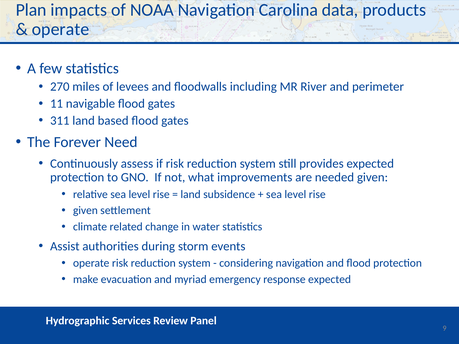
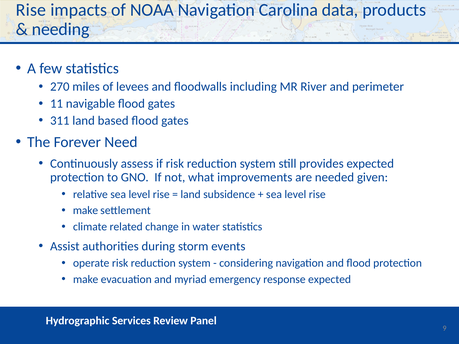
Plan: Plan -> Rise (31, 10)
operate: operate -> needing (61, 29)
given: given -> make (85, 211)
